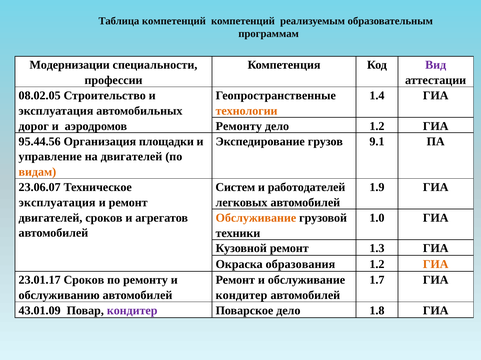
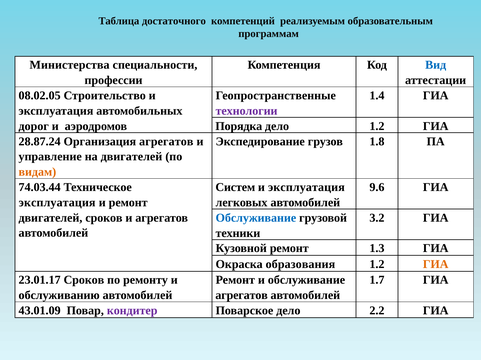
Таблица компетенций: компетенций -> достаточного (174, 21)
Модернизации: Модернизации -> Министерства (70, 65)
Вид colour: purple -> blue (436, 65)
технологии colour: orange -> purple (247, 111)
Ремонту: Ремонту -> Порядка (239, 126)
95.44.56: 95.44.56 -> 28.87.24 (40, 142)
Организация площадки: площадки -> агрегатов (166, 142)
9.1: 9.1 -> 1.8 (377, 142)
23.06.07: 23.06.07 -> 74.03.44 (40, 188)
работодателей: работодателей -> эксплуатация (306, 188)
1.9: 1.9 -> 9.6 (377, 188)
Обслуживание colour: orange -> blue (256, 218)
1.0: 1.0 -> 3.2 (377, 218)
кондитер: кондитер -> агрегатов (242, 296)
1.8: 1.8 -> 2.2 (377, 311)
